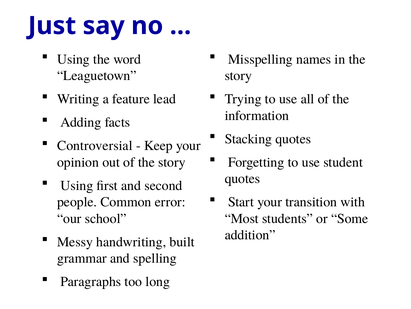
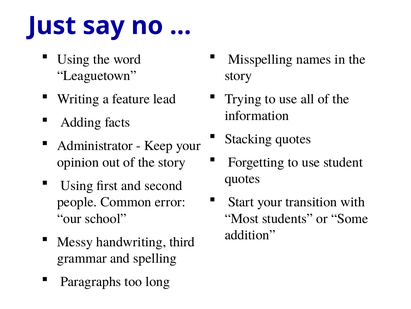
Controversial: Controversial -> Administrator (95, 145)
built: built -> third (182, 241)
